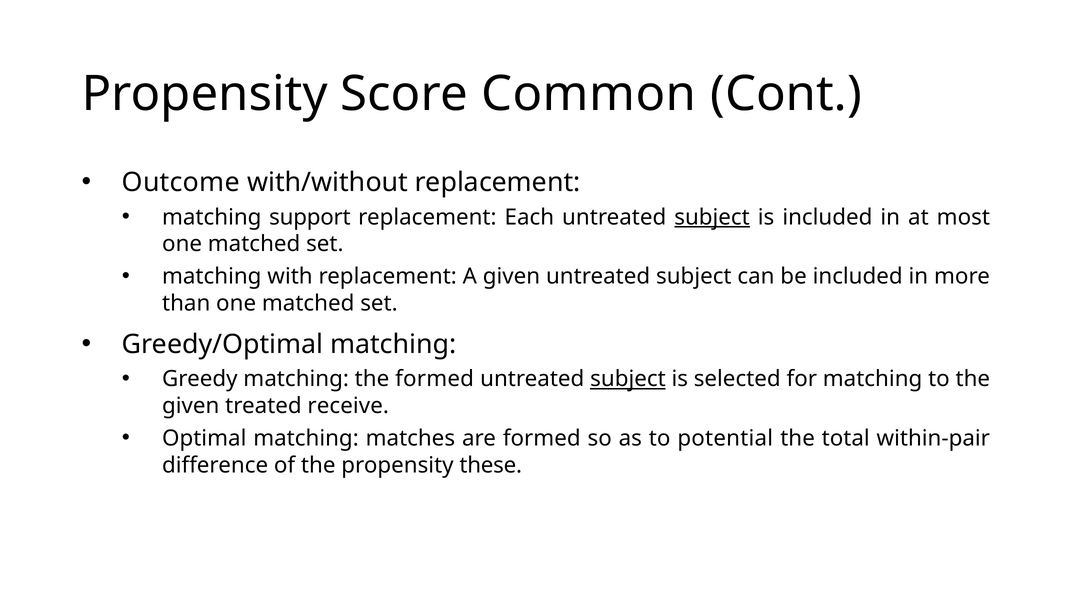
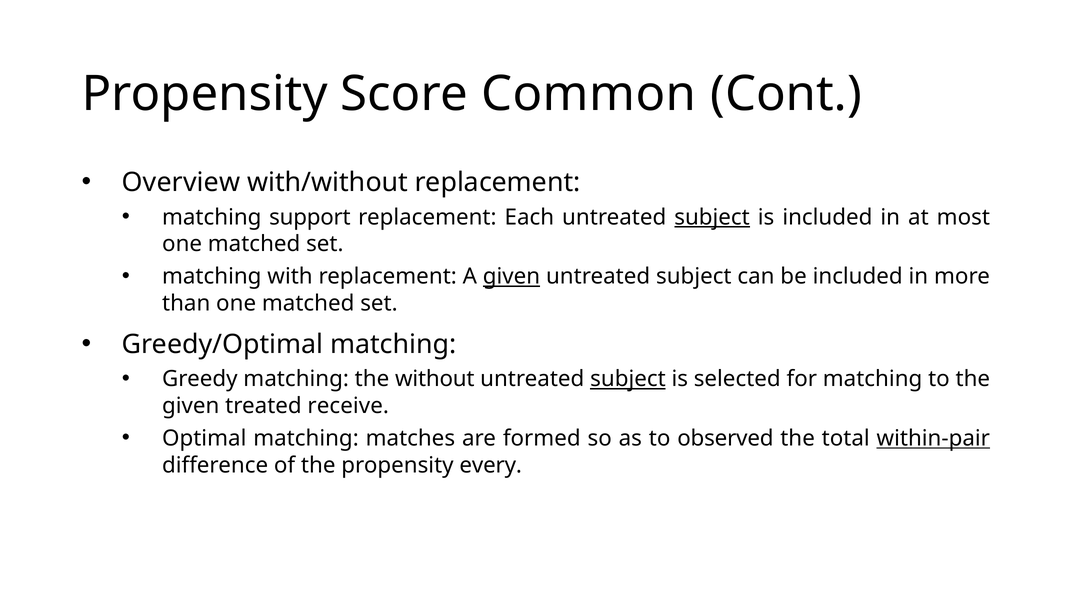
Outcome: Outcome -> Overview (181, 182)
given underline: none -> present (511, 277)
the formed: formed -> without (435, 379)
potential: potential -> observed (725, 438)
within-pair underline: none -> present (933, 438)
these: these -> every (491, 465)
